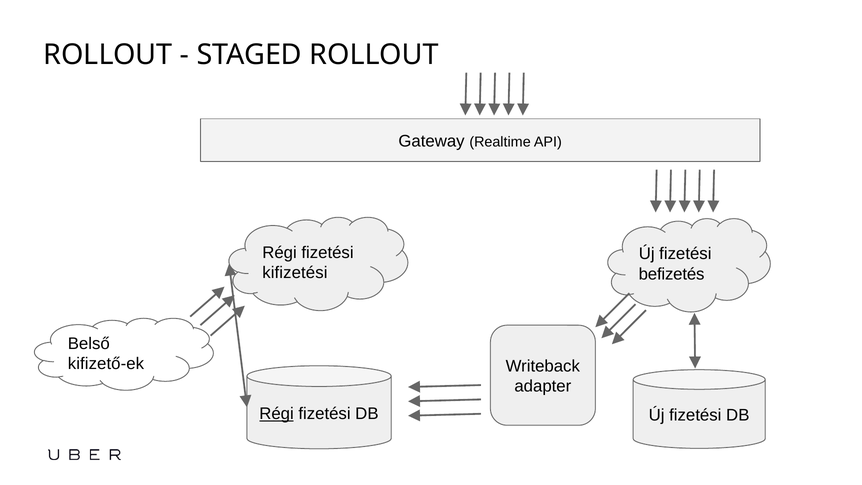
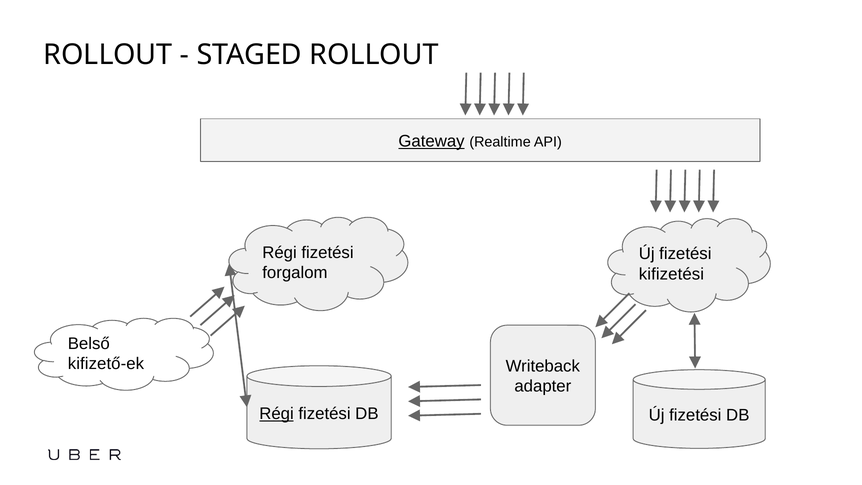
Gateway underline: none -> present (432, 141)
kifizetési: kifizetési -> forgalom (295, 273)
befizetés: befizetés -> kifizetési (671, 274)
